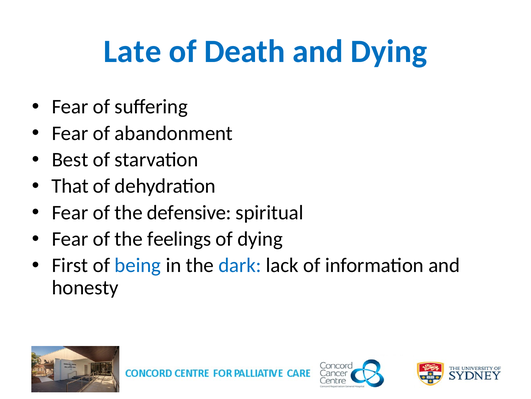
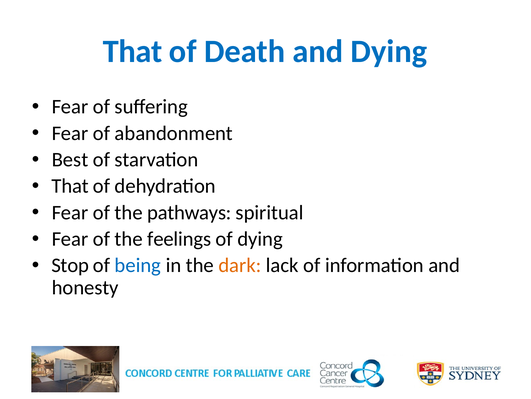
Late: Late -> That (133, 51)
defensive: defensive -> pathways (189, 212)
First: First -> Stop (70, 265)
dark colour: blue -> orange (240, 265)
